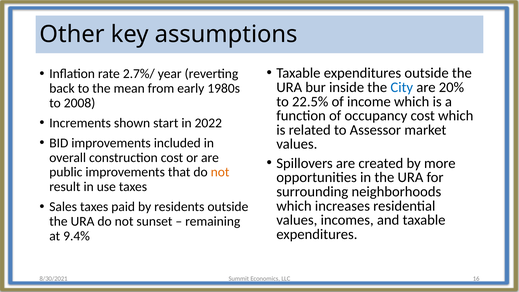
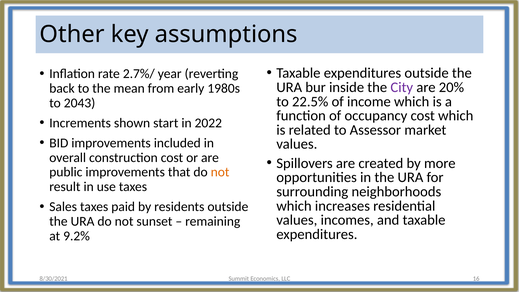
City colour: blue -> purple (402, 87)
2008: 2008 -> 2043 (80, 103)
9.4%: 9.4% -> 9.2% (77, 236)
